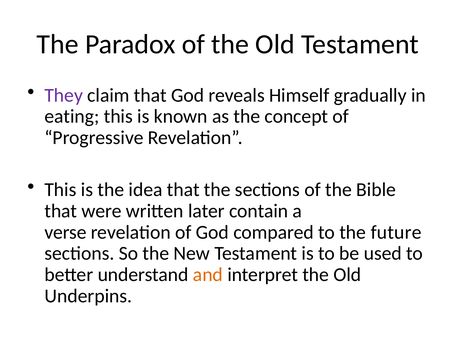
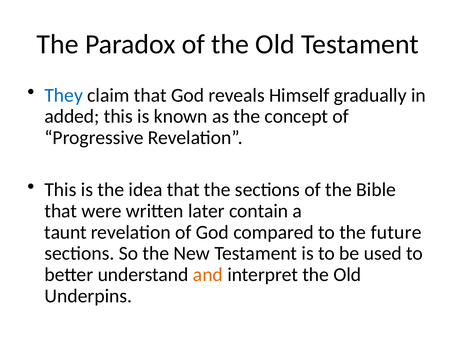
They colour: purple -> blue (64, 95)
eating: eating -> added (72, 116)
verse: verse -> taunt (66, 232)
